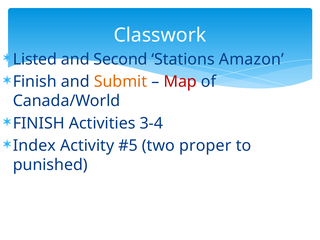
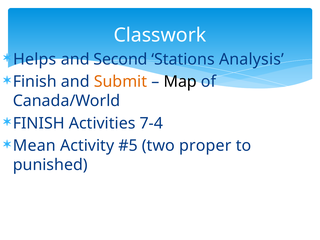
Listed: Listed -> Helps (35, 59)
Amazon: Amazon -> Analysis (251, 59)
Map colour: red -> black (180, 82)
3-4: 3-4 -> 7-4 (151, 123)
Index: Index -> Mean (34, 146)
